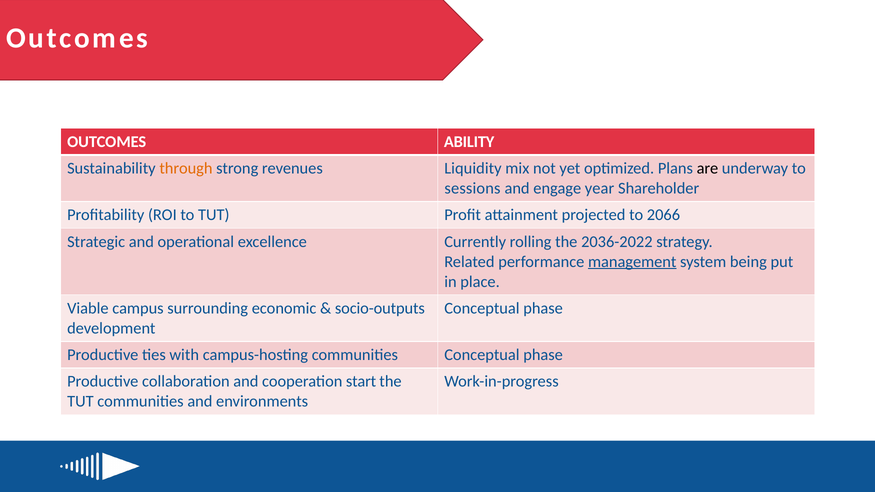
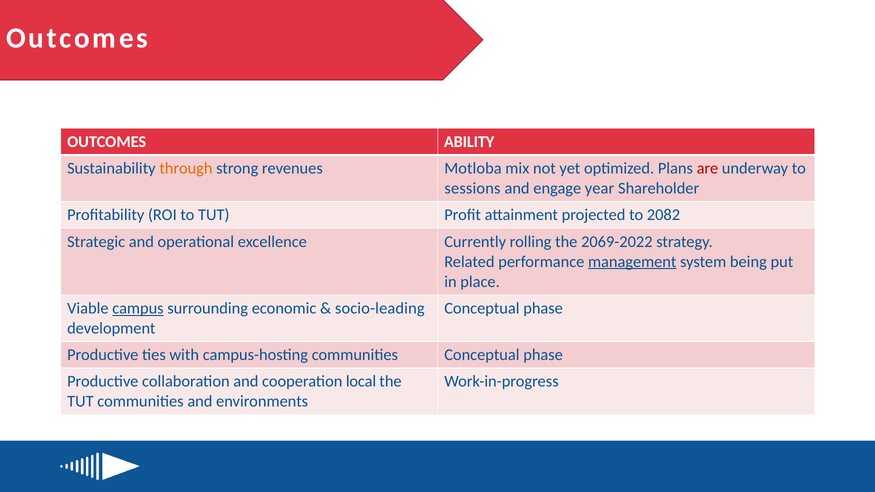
Liquidity: Liquidity -> Motloba (473, 169)
are colour: black -> red (707, 169)
2066: 2066 -> 2082 (663, 215)
2036-2022: 2036-2022 -> 2069-2022 (617, 242)
campus underline: none -> present (138, 308)
socio-outputs: socio-outputs -> socio-leading (380, 308)
start: start -> local (361, 382)
